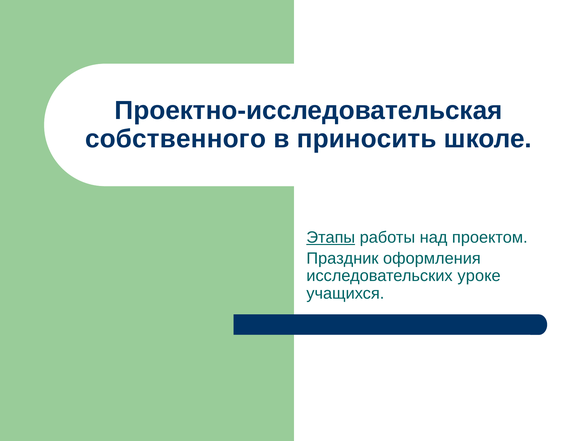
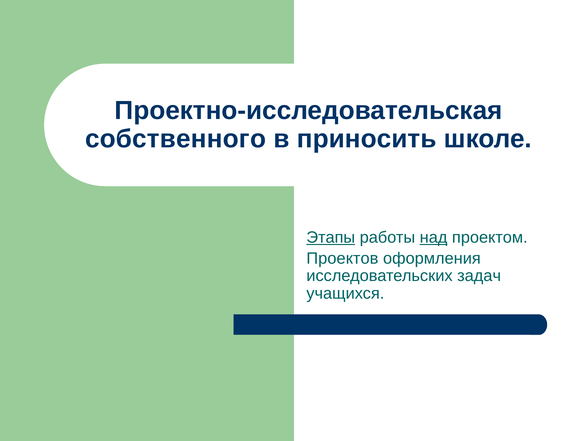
над underline: none -> present (434, 237)
Праздник: Праздник -> Проектов (342, 258)
уроке: уроке -> задач (479, 276)
